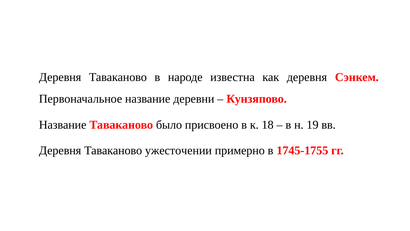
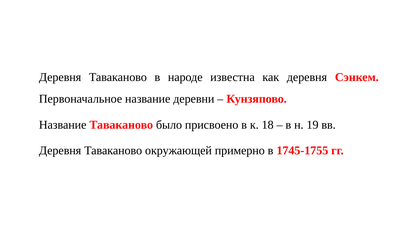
ужесточении: ужесточении -> окружающей (178, 150)
